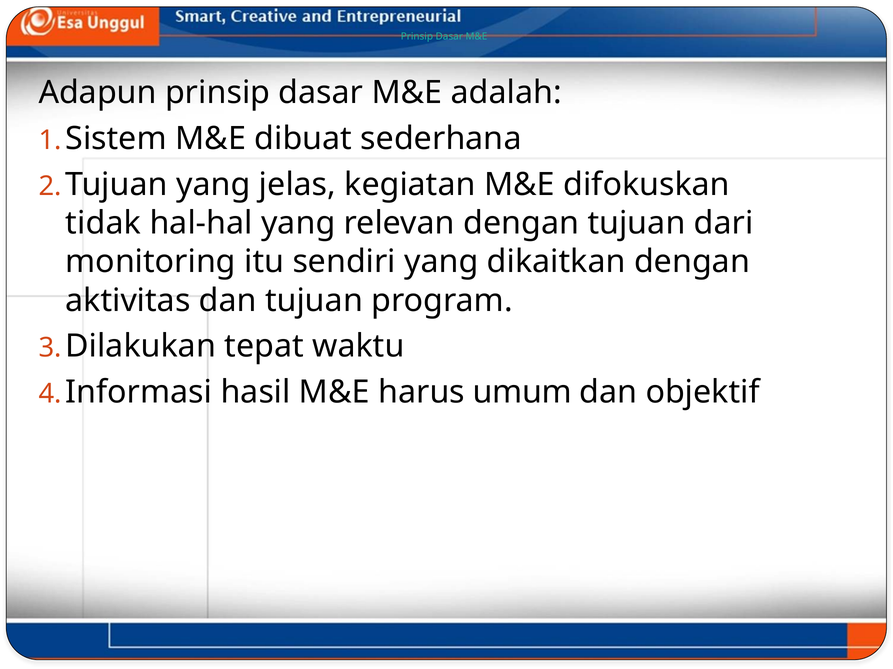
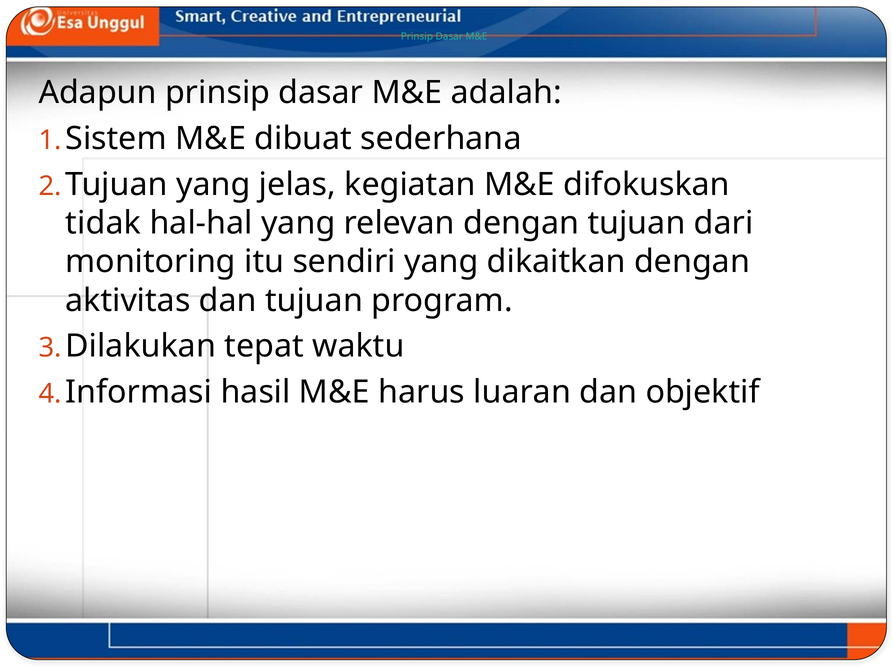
umum: umum -> luaran (522, 393)
